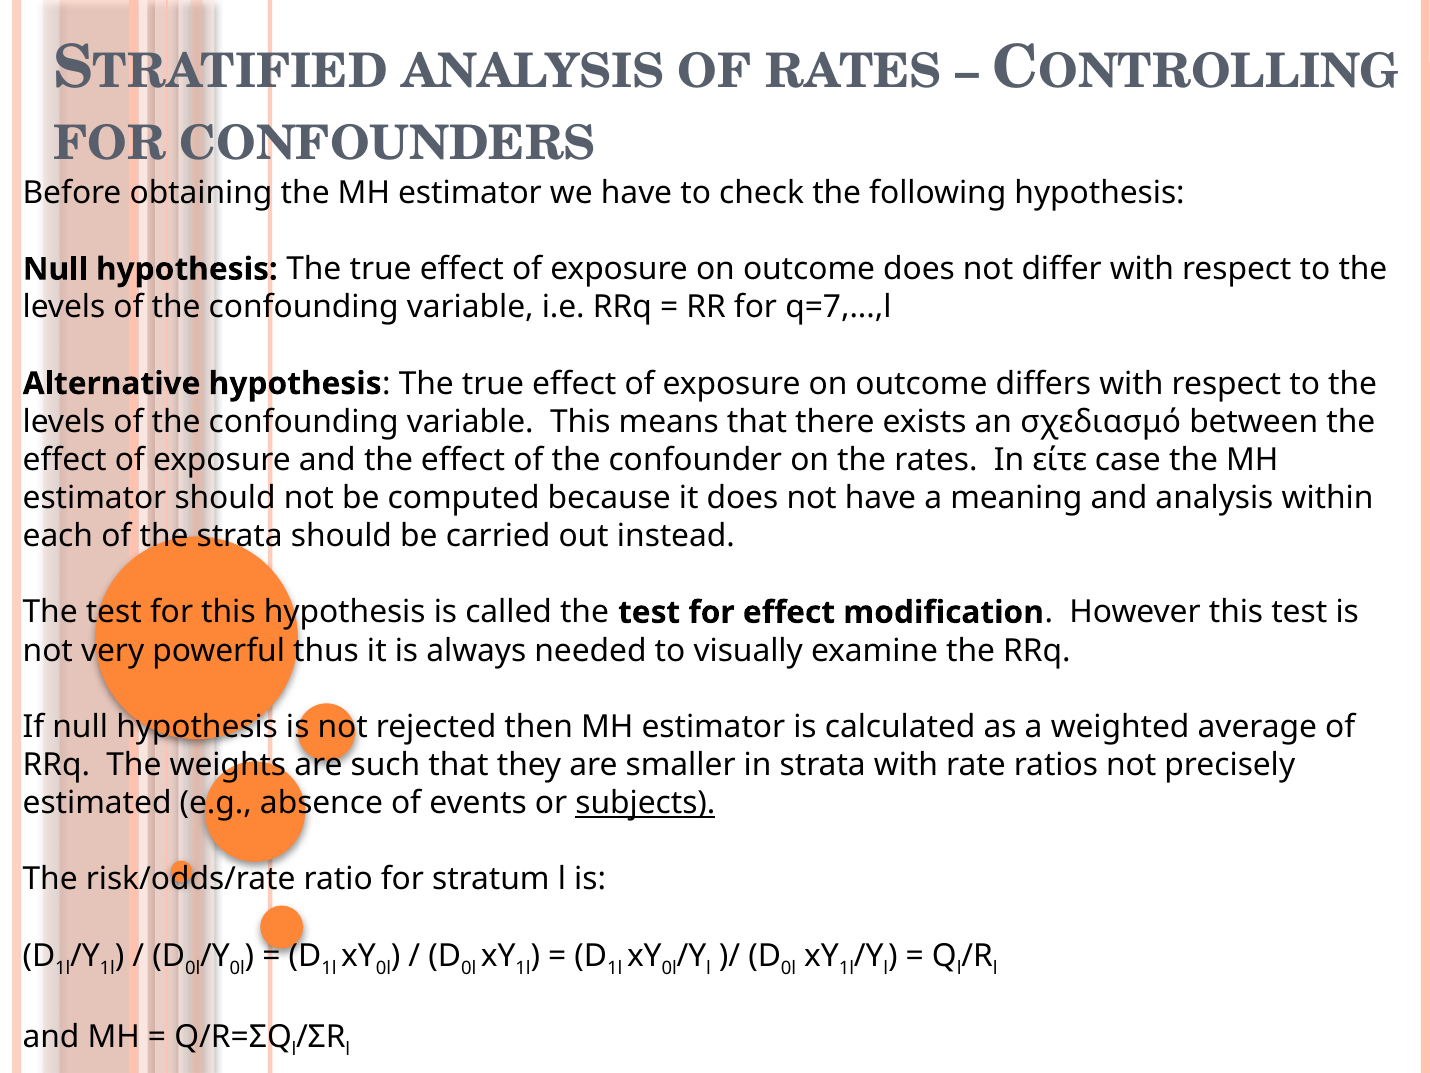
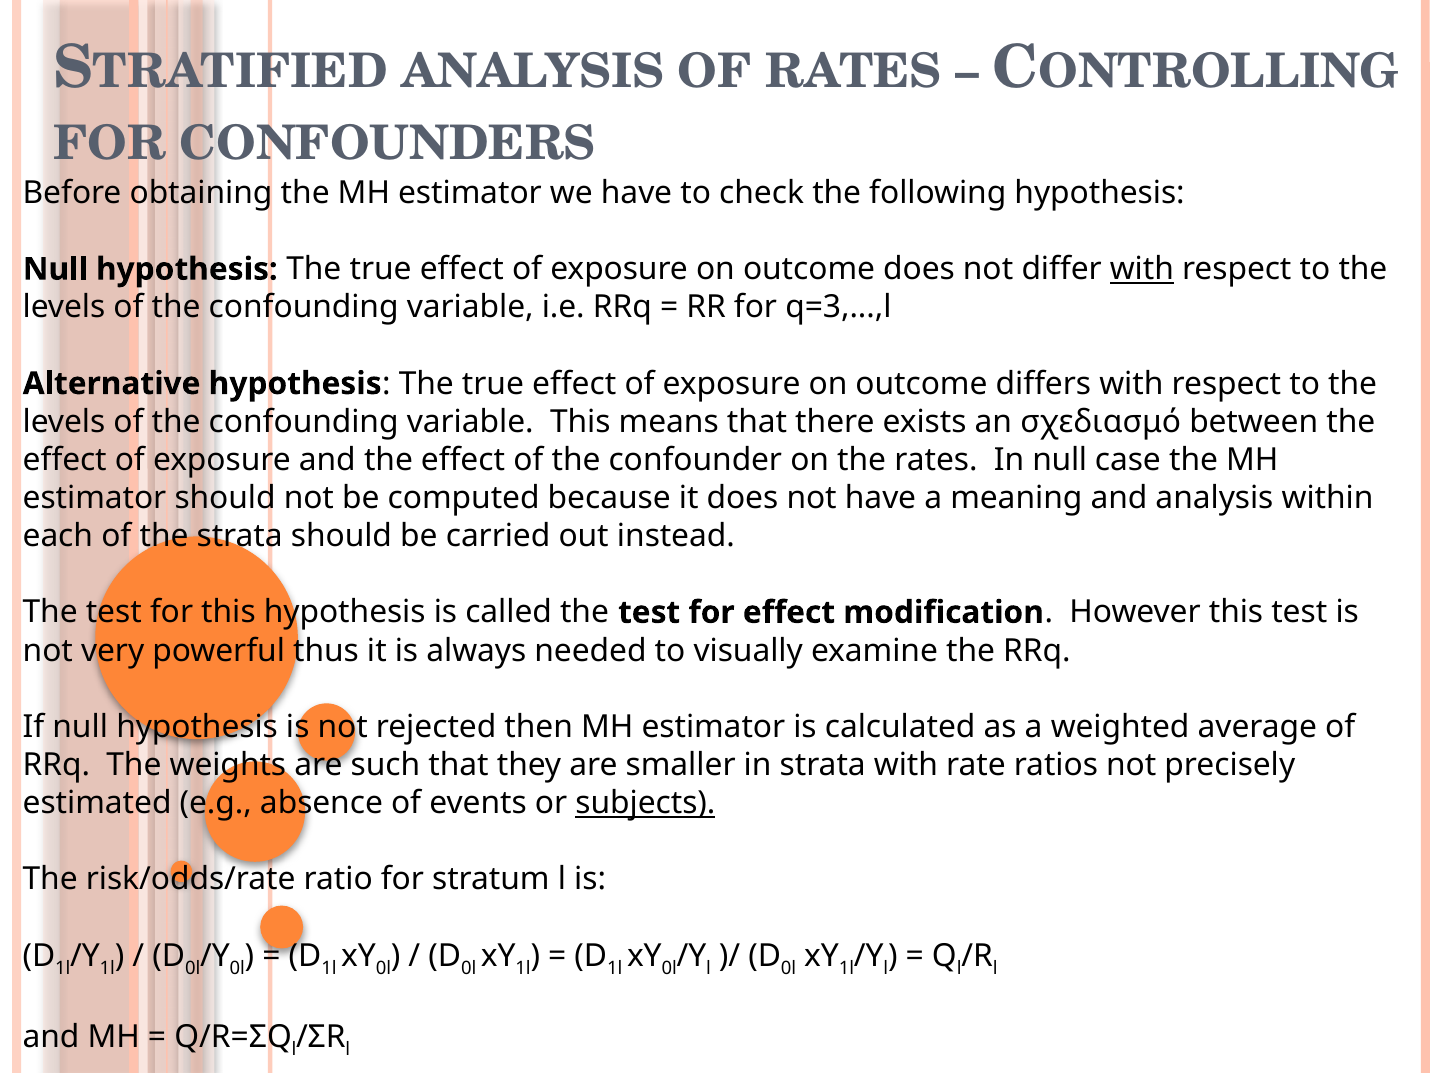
with underline: none -> present (1142, 269)
q=7,...,l: q=7,...,l -> q=3,...,l (838, 307)
In είτε: είτε -> null (1060, 460)
